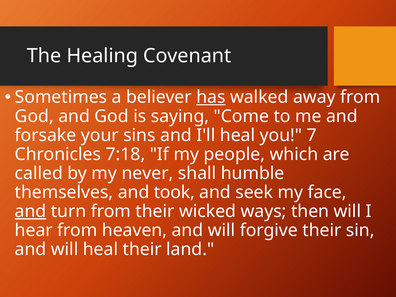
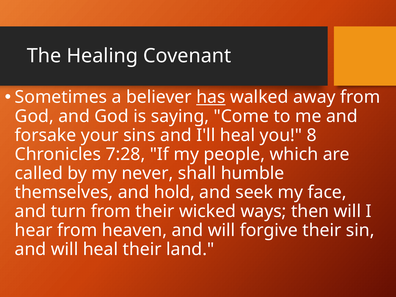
7: 7 -> 8 (312, 135)
7:18: 7:18 -> 7:28 (125, 154)
took: took -> hold (174, 192)
and underline: present -> none (30, 211)
